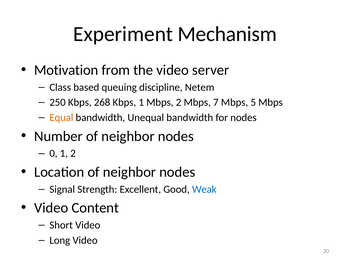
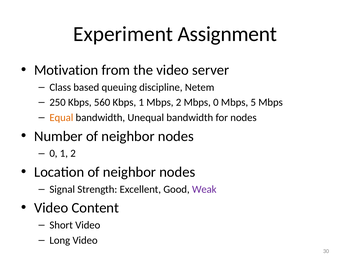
Mechanism: Mechanism -> Assignment (227, 34)
268: 268 -> 560 (102, 102)
Mbps 7: 7 -> 0 (216, 102)
Weak colour: blue -> purple (204, 189)
